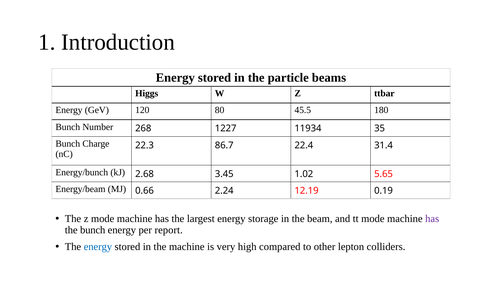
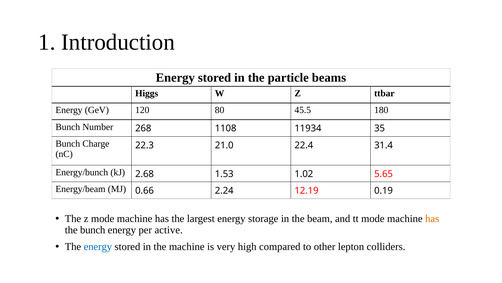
1227: 1227 -> 1108 (226, 128)
86.7: 86.7 -> 21.0 (224, 145)
3.45: 3.45 -> 1.53 (224, 174)
has colour: purple -> orange (432, 218)
report: report -> active (169, 230)
